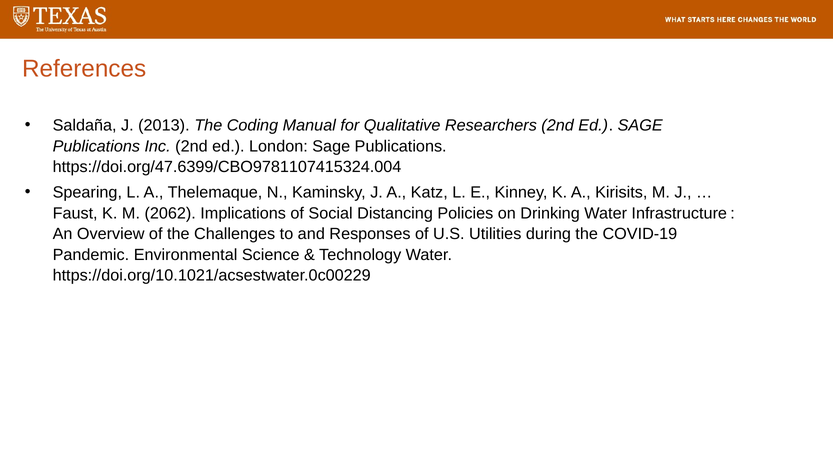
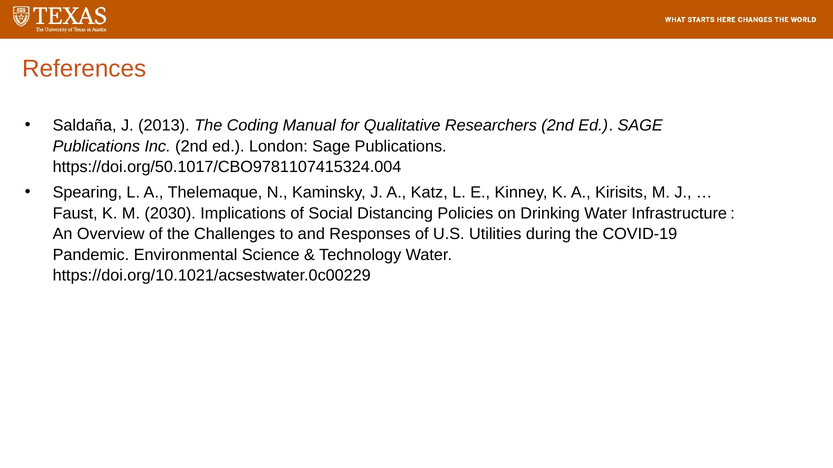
https://doi.org/47.6399/CBO9781107415324.004: https://doi.org/47.6399/CBO9781107415324.004 -> https://doi.org/50.1017/CBO9781107415324.004 (227, 167)
2062: 2062 -> 2030 (170, 213)
